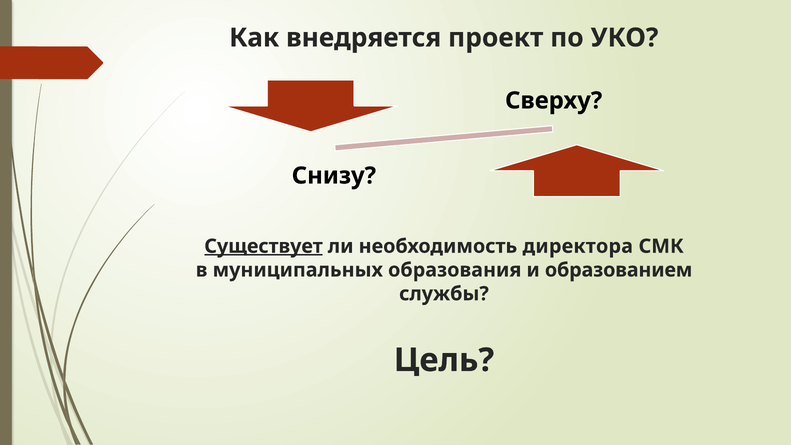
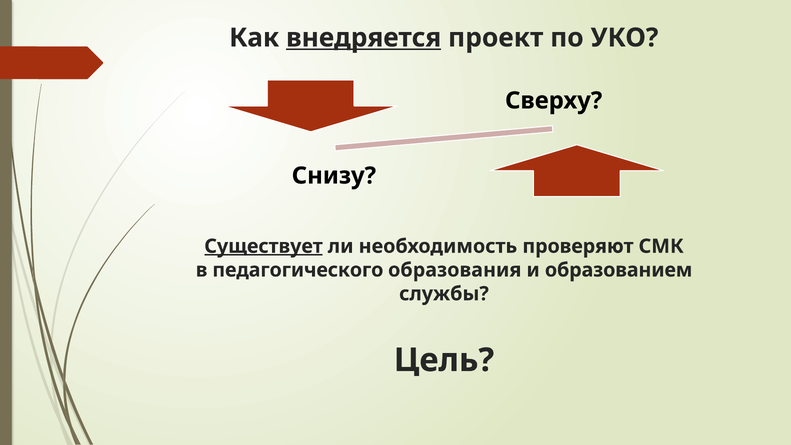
внедряется underline: none -> present (364, 38)
директора: директора -> проверяют (578, 246)
муниципальных: муниципальных -> педагогического (298, 270)
